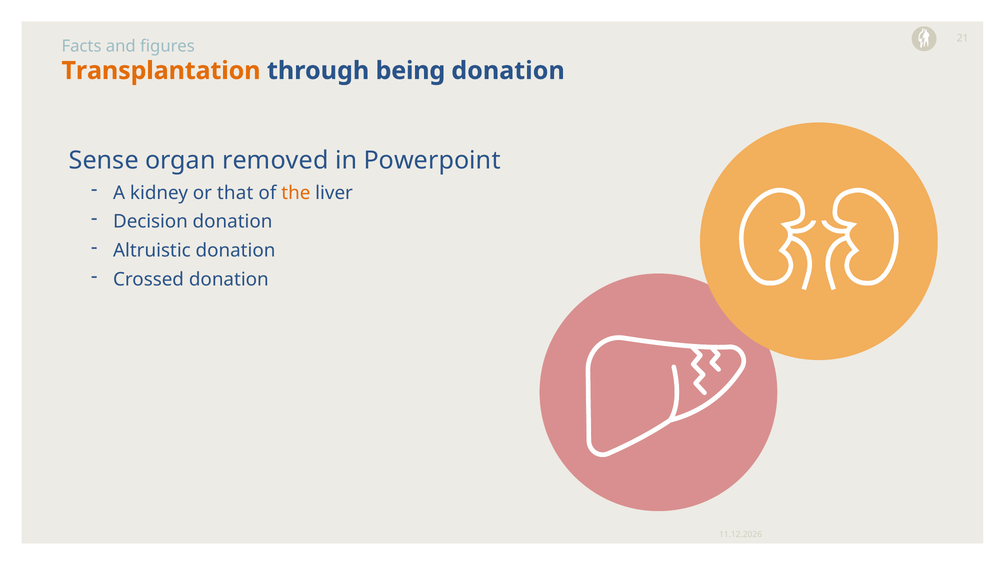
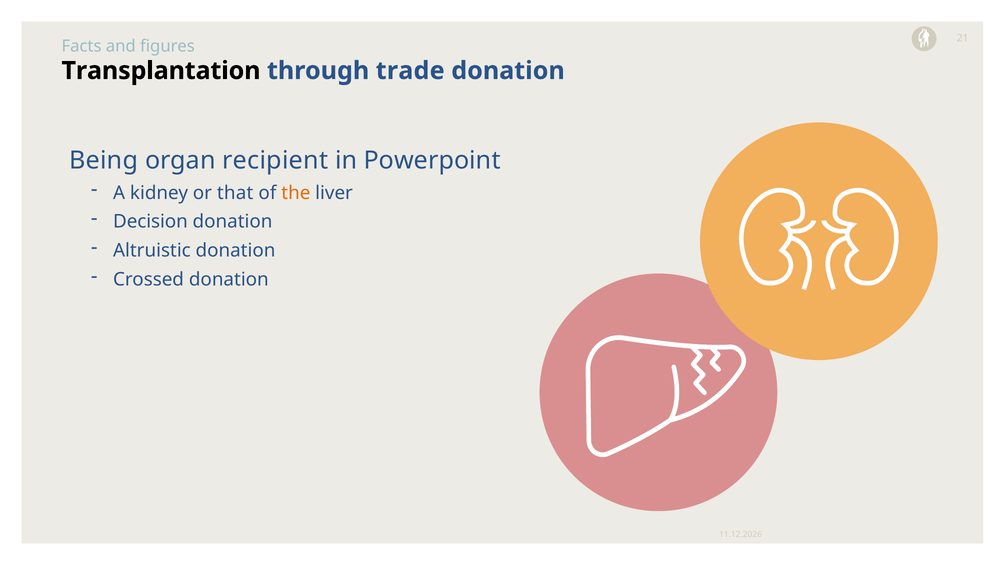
Transplantation colour: orange -> black (161, 71)
being: being -> trade (410, 71)
Sense: Sense -> Being (104, 161)
removed: removed -> recipient (275, 161)
